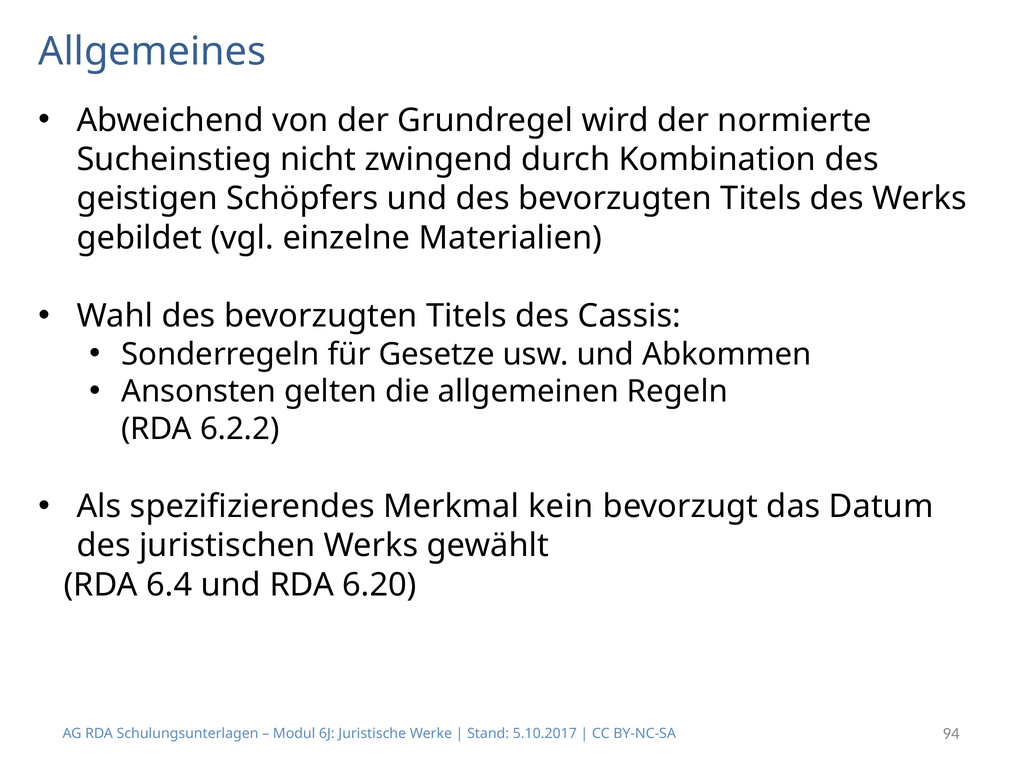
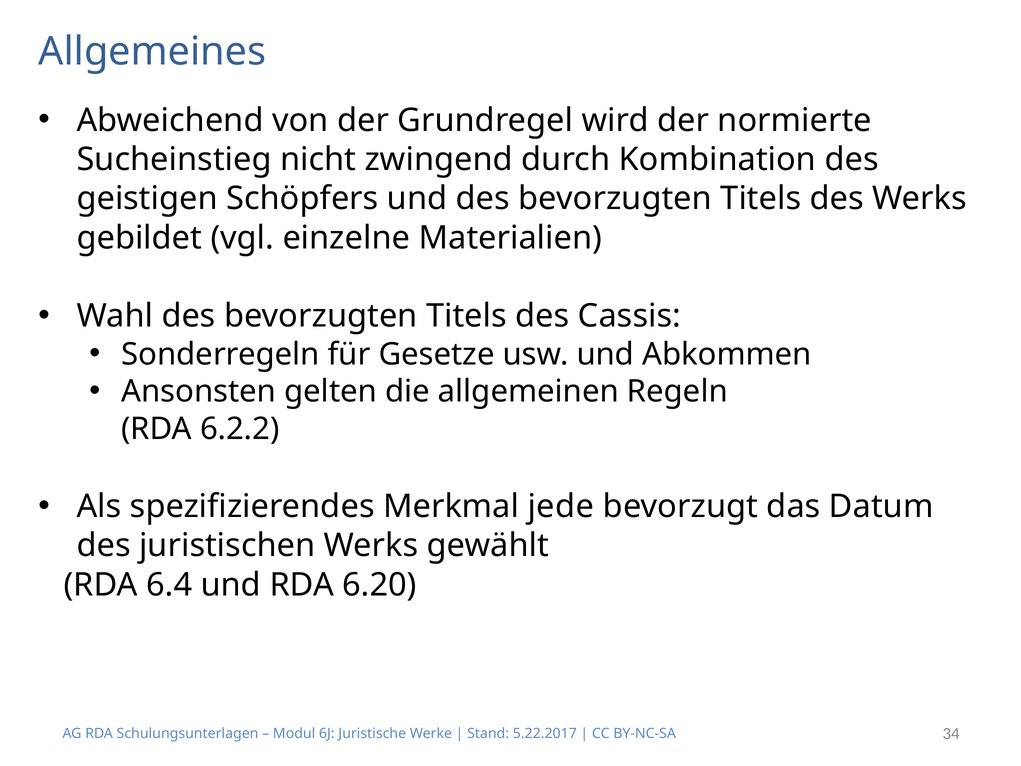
kein: kein -> jede (561, 506)
5.10.2017: 5.10.2017 -> 5.22.2017 (545, 733)
94: 94 -> 34 (951, 733)
